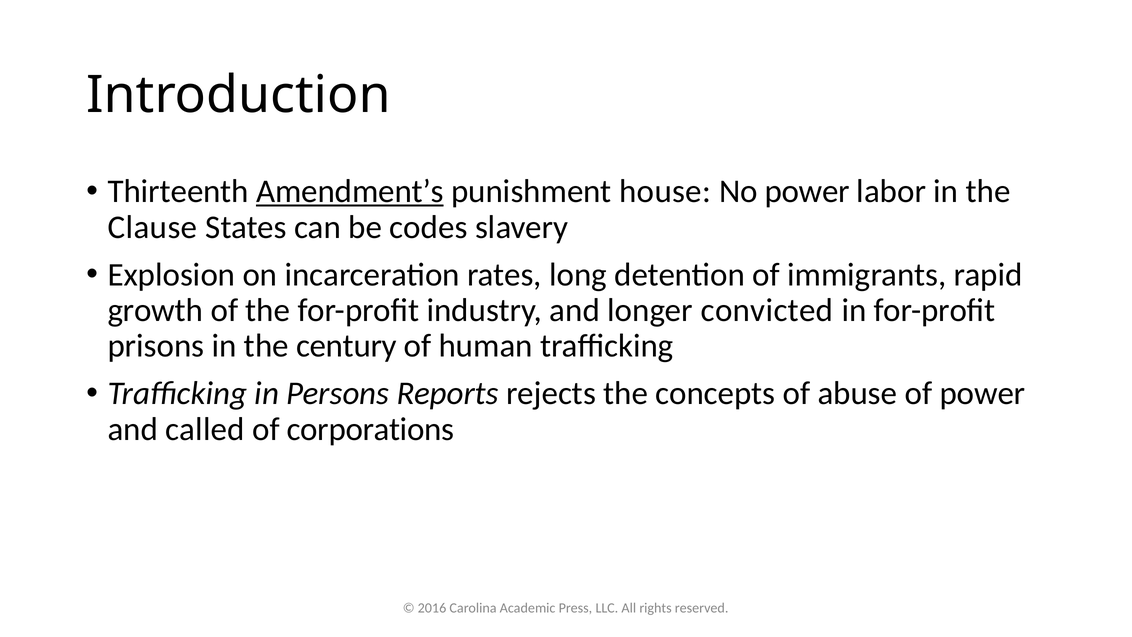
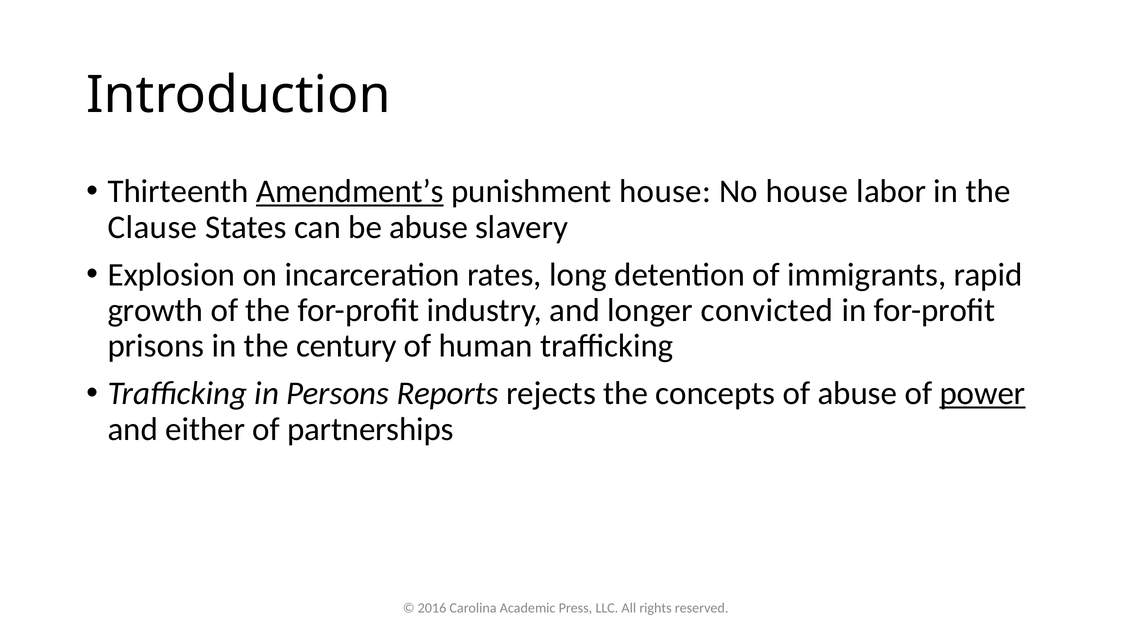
No power: power -> house (807, 191)
be codes: codes -> abuse (429, 227)
power underline: none -> present (982, 393)
called: called -> either (205, 429)
corporations: corporations -> partnerships (370, 429)
